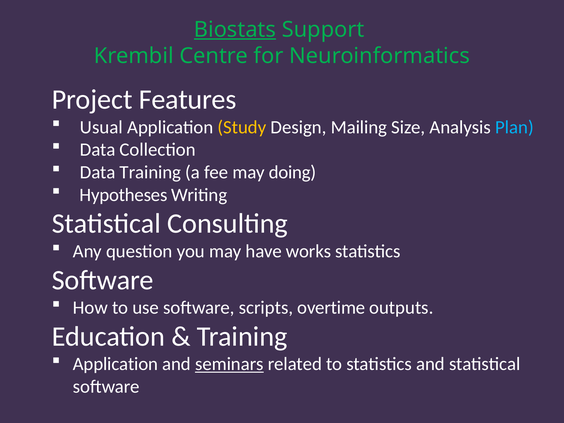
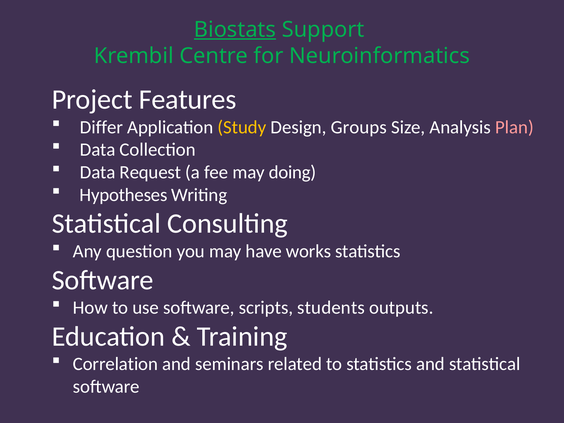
Usual: Usual -> Differ (101, 127)
Mailing: Mailing -> Groups (359, 127)
Plan colour: light blue -> pink (514, 127)
Data Training: Training -> Request (150, 172)
overtime: overtime -> students (331, 308)
Application: Application -> Correlation (115, 364)
seminars underline: present -> none (229, 364)
